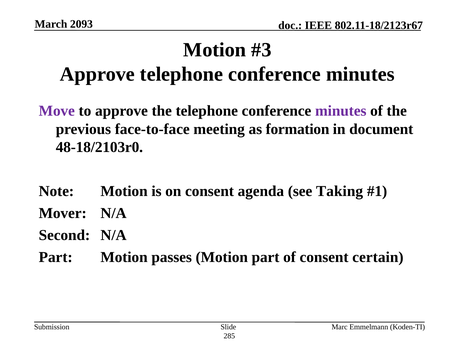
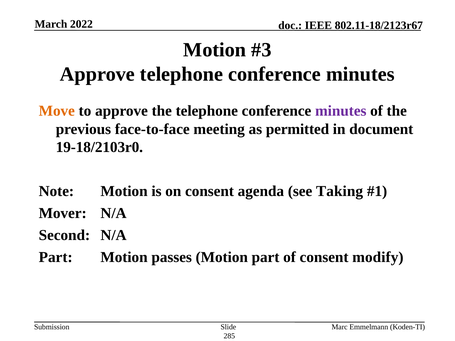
2093: 2093 -> 2022 (81, 24)
Move colour: purple -> orange (57, 111)
formation: formation -> permitted (298, 129)
48-18/2103r0: 48-18/2103r0 -> 19-18/2103r0 (99, 147)
certain: certain -> modify (378, 257)
